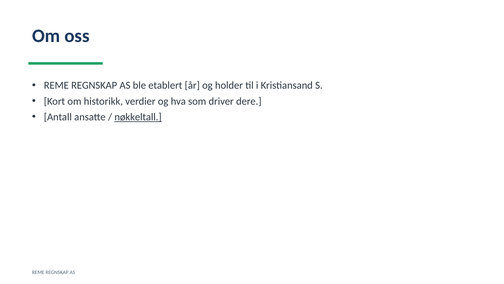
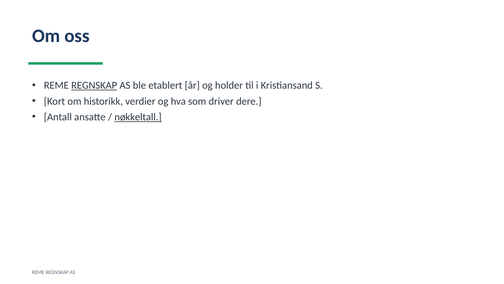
REGNSKAP underline: none -> present (94, 85)
